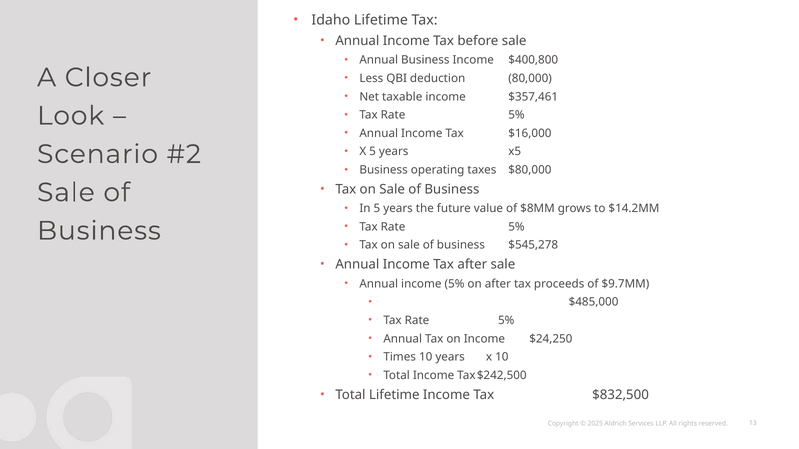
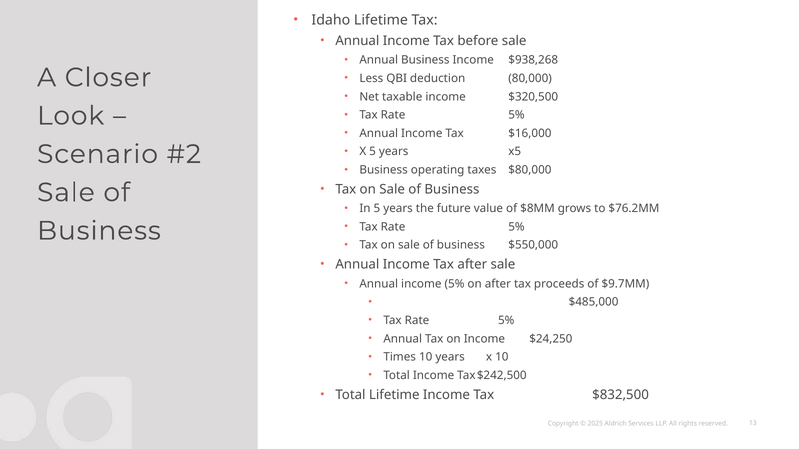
$400,800: $400,800 -> $938,268 (533, 60)
$357,461: $357,461 -> $320,500 (533, 97)
$14.2MM: $14.2MM -> $76.2MM (634, 209)
$545,278: $545,278 -> $550,000 (533, 245)
